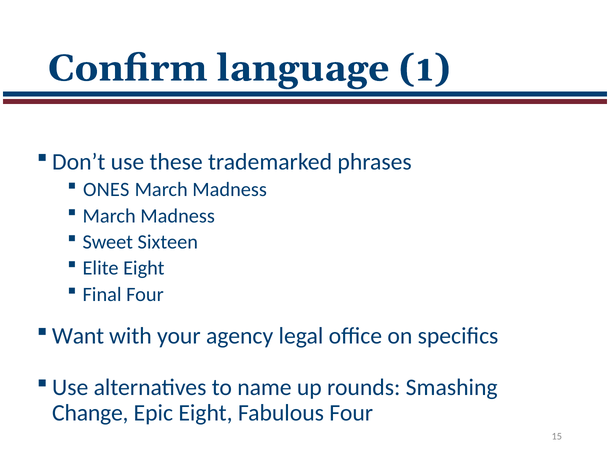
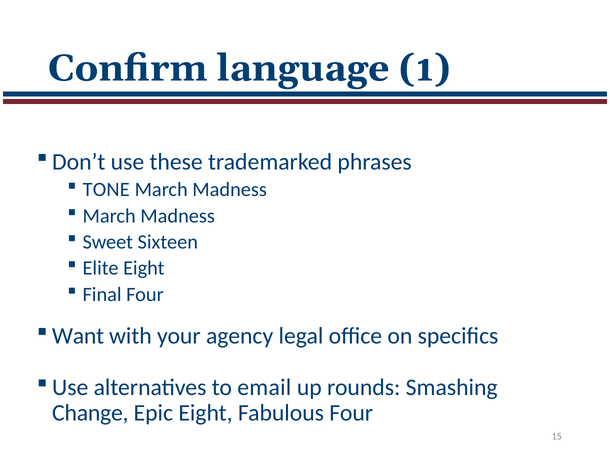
ONES: ONES -> TONE (106, 190)
name: name -> email (264, 388)
